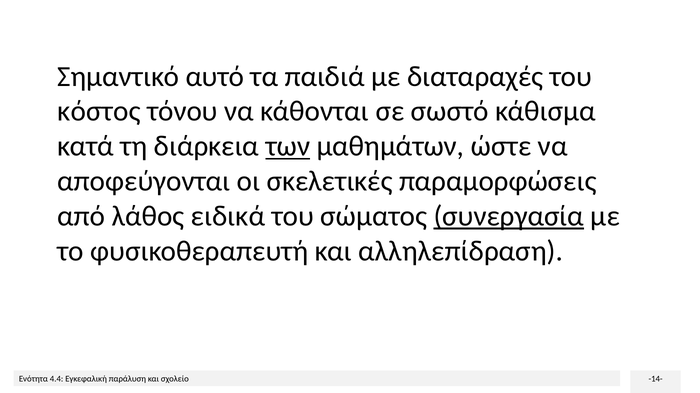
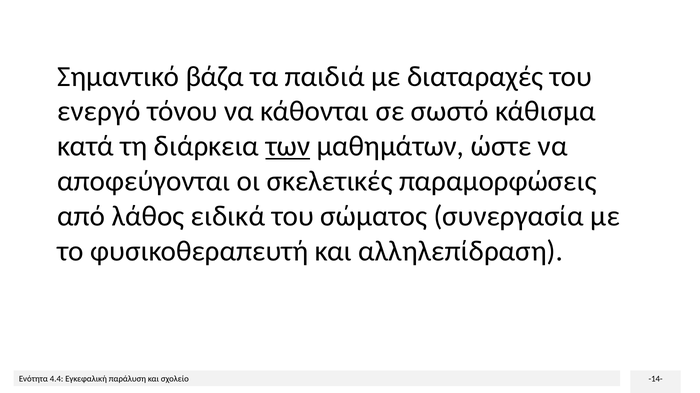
αυτό: αυτό -> βάζα (215, 77)
κόστος: κόστος -> ενεργό (99, 112)
συνεργασία underline: present -> none (509, 216)
